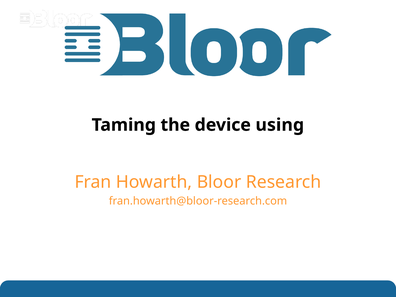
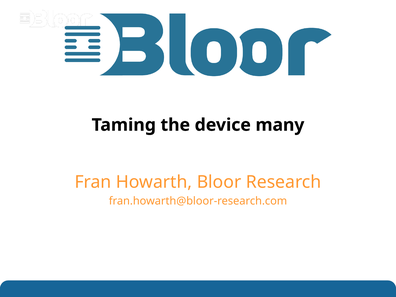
using: using -> many (280, 125)
